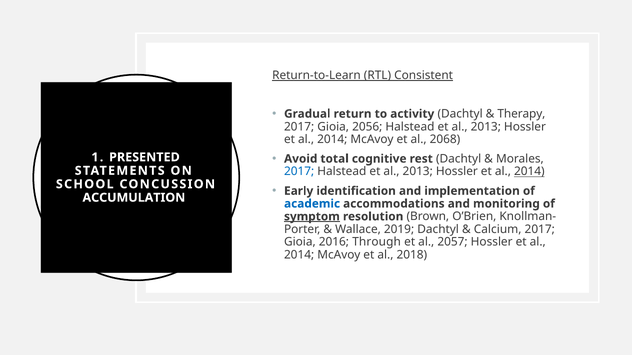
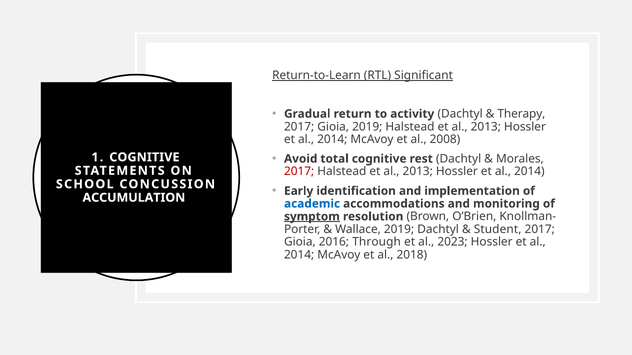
Consistent: Consistent -> Significant (424, 75)
Gioia 2056: 2056 -> 2019 (367, 127)
2068: 2068 -> 2008 (445, 140)
1 PRESENTED: PRESENTED -> COGNITIVE (144, 157)
2017 colour: blue -> red (299, 172)
2014 underline: present -> none (529, 172)
Calcium: Calcium -> Student (498, 230)
2057: 2057 -> 2023 (453, 242)
